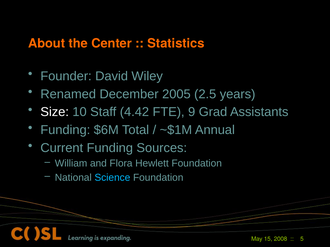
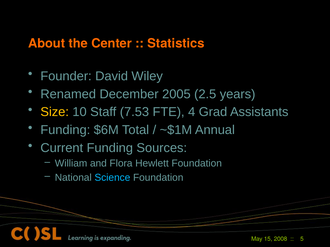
Size colour: white -> yellow (55, 112)
4.42: 4.42 -> 7.53 (134, 112)
9: 9 -> 4 (192, 112)
